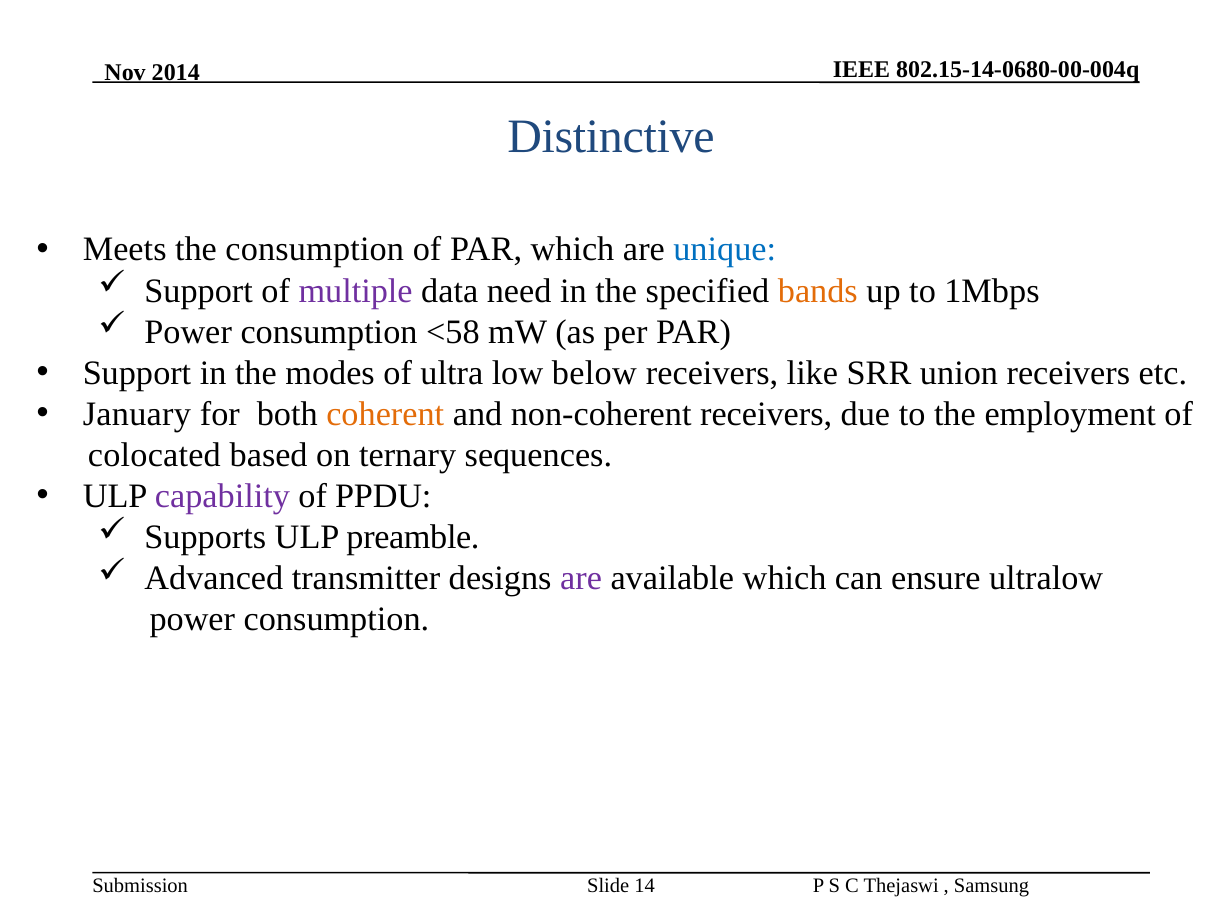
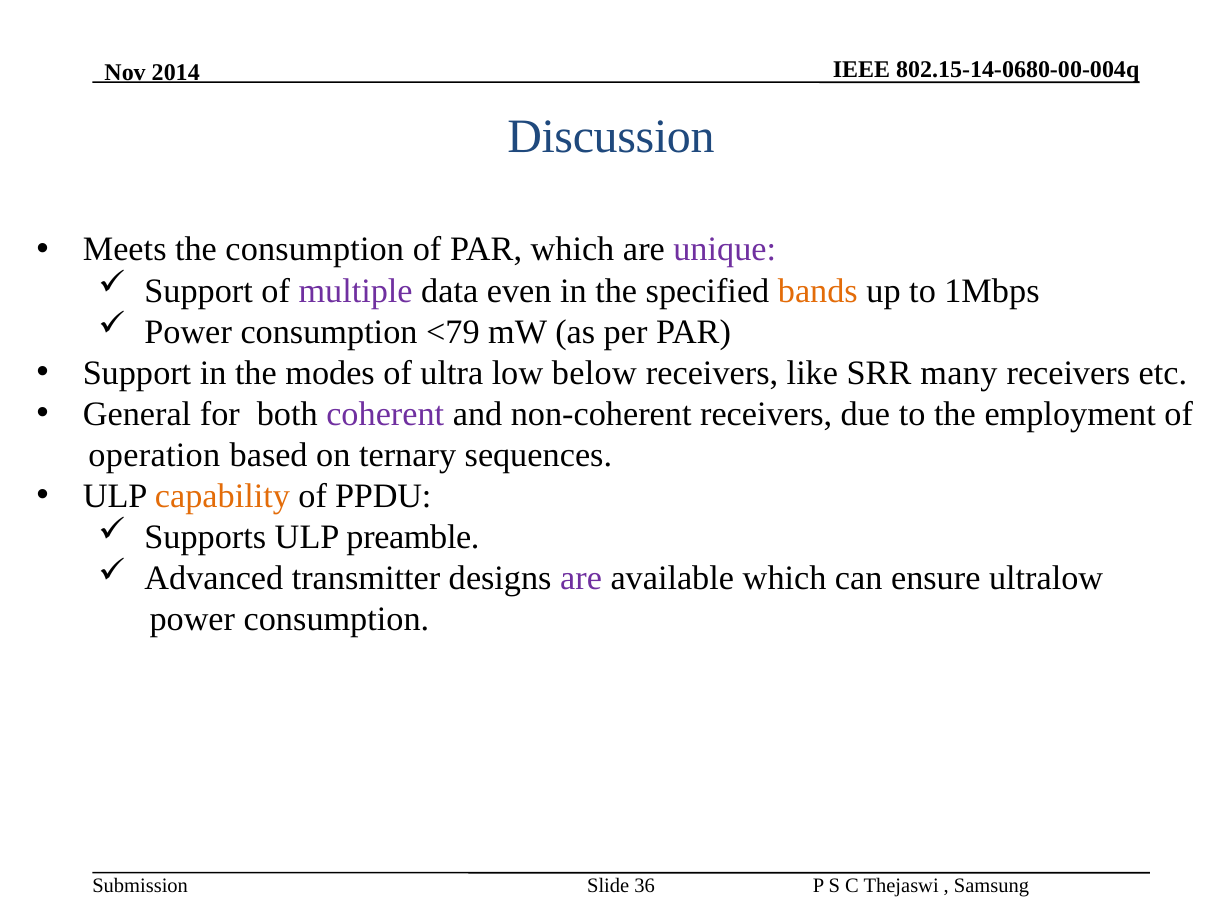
Distinctive: Distinctive -> Discussion (611, 137)
unique colour: blue -> purple (725, 250)
need: need -> even (519, 291)
<58: <58 -> <79 (453, 332)
union: union -> many (959, 373)
January: January -> General (137, 414)
coherent colour: orange -> purple (385, 414)
colocated: colocated -> operation (154, 455)
capability colour: purple -> orange (222, 496)
14: 14 -> 36 (645, 886)
